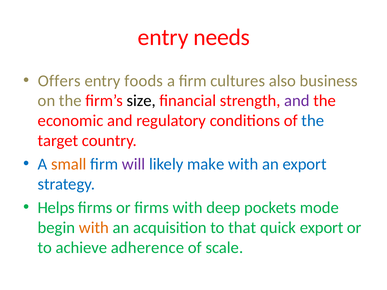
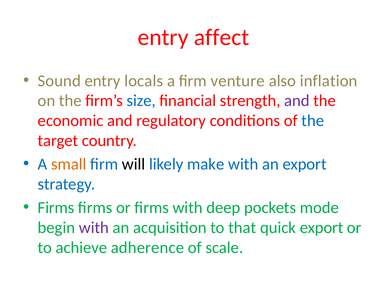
needs: needs -> affect (222, 37)
Offers: Offers -> Sound (59, 81)
foods: foods -> locals (144, 81)
cultures: cultures -> venture (238, 81)
business: business -> inflation (329, 81)
size colour: black -> blue (141, 101)
will colour: purple -> black (134, 164)
Helps: Helps -> Firms (56, 208)
with colour: orange -> purple (94, 228)
